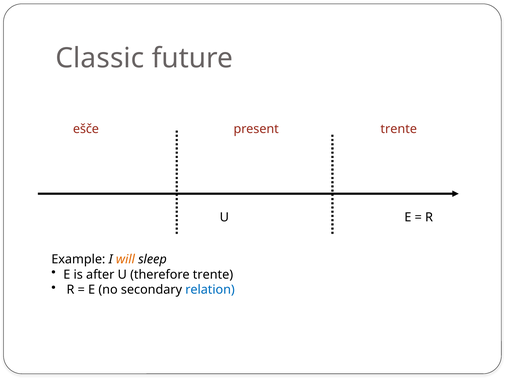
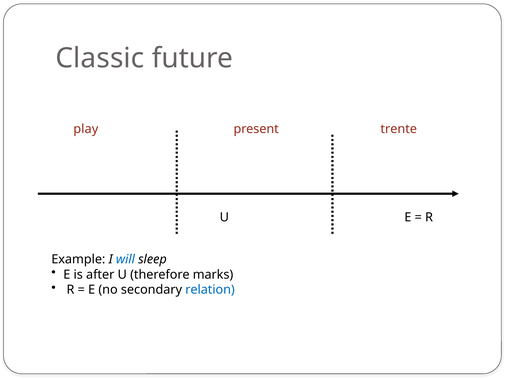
ešče: ešče -> play (86, 129)
will colour: orange -> blue (125, 259)
therefore trente: trente -> marks (213, 274)
